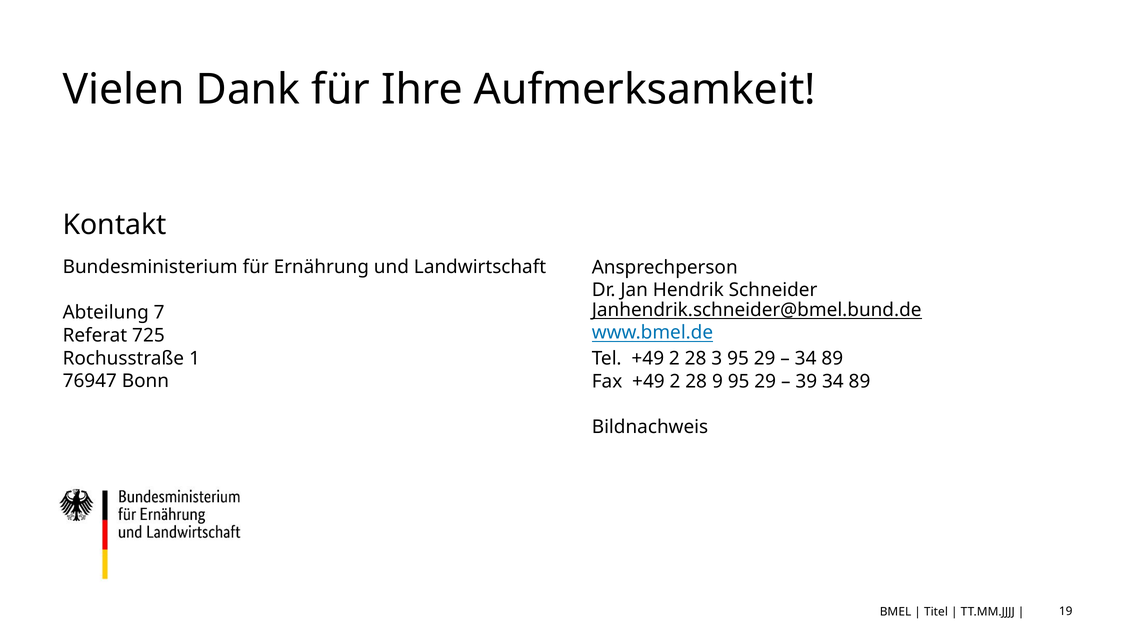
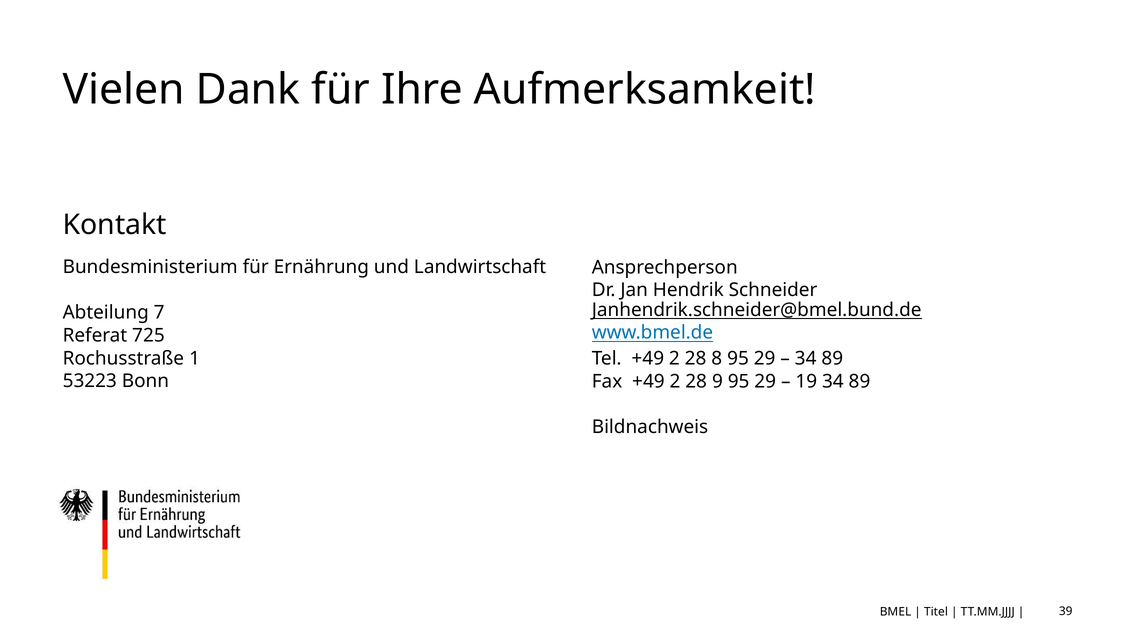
3: 3 -> 8 (717, 358)
76947: 76947 -> 53223 (90, 381)
39: 39 -> 19 (806, 381)
19: 19 -> 39 (1066, 611)
